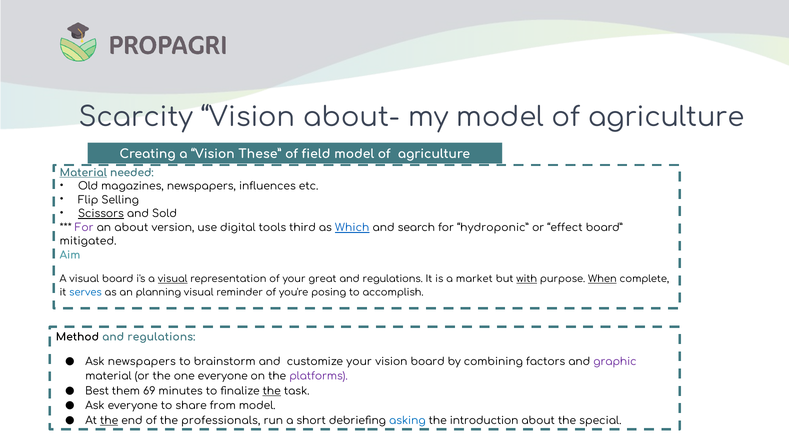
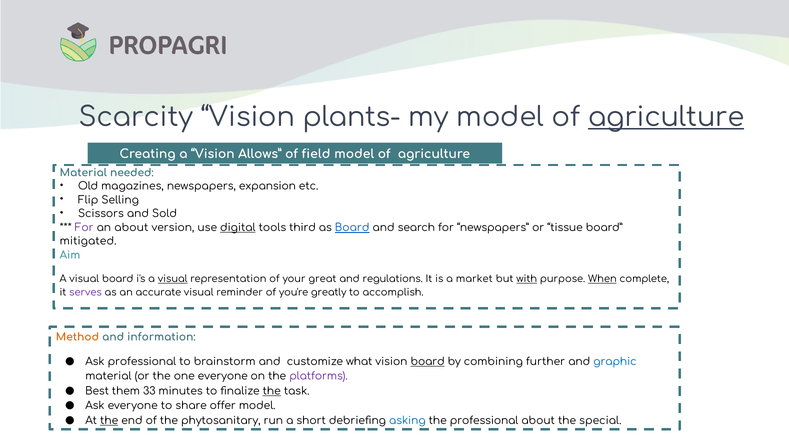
about-: about- -> plants- (352, 117)
agriculture underline: none -> present (666, 117)
These: These -> Allows (260, 154)
Material underline: present -> none (83, 173)
influences: influences -> expansion (267, 186)
Scissors underline: present -> none (101, 214)
digital underline: none -> present (238, 228)
as Which: Which -> Board (352, 228)
for hydroponic: hydroponic -> newspapers (493, 228)
effect: effect -> tissue (565, 228)
serves colour: blue -> purple (85, 292)
planning: planning -> accurate (158, 292)
posing: posing -> greatly (329, 292)
Method colour: black -> orange (77, 337)
regulations: regulations -> information (161, 337)
Ask newspapers: newspapers -> professional (142, 361)
customize your: your -> what (359, 361)
board underline: none -> present (428, 361)
factors: factors -> further (546, 361)
graphic colour: purple -> blue (615, 361)
69: 69 -> 33 (149, 391)
from: from -> offer (223, 406)
professionals: professionals -> phytosanitary (221, 420)
the introduction: introduction -> professional (484, 420)
